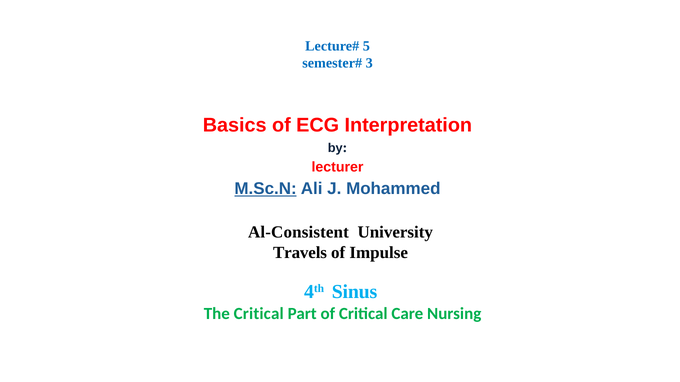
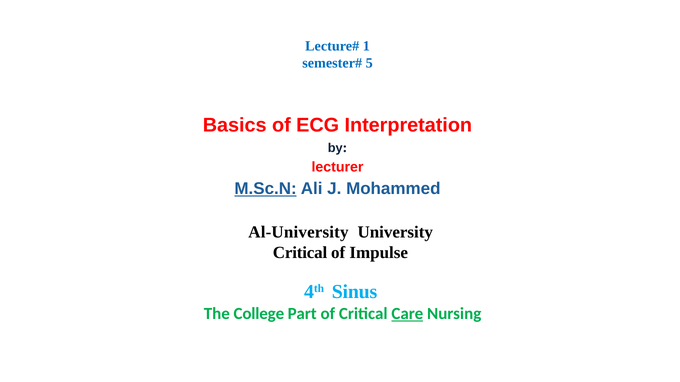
5: 5 -> 1 (366, 46)
3: 3 -> 5 (369, 63)
Al-Consistent: Al-Consistent -> Al-University (298, 232)
Travels: Travels -> Critical (300, 253)
The Critical: Critical -> College (259, 314)
Care underline: none -> present (407, 314)
